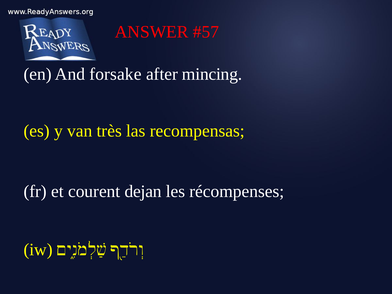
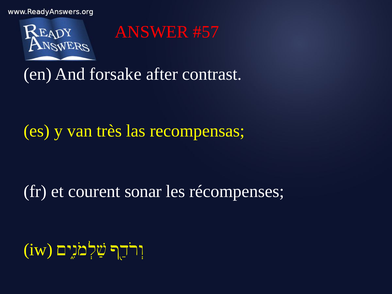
mincing: mincing -> contrast (212, 74)
dejan: dejan -> sonar (143, 191)
